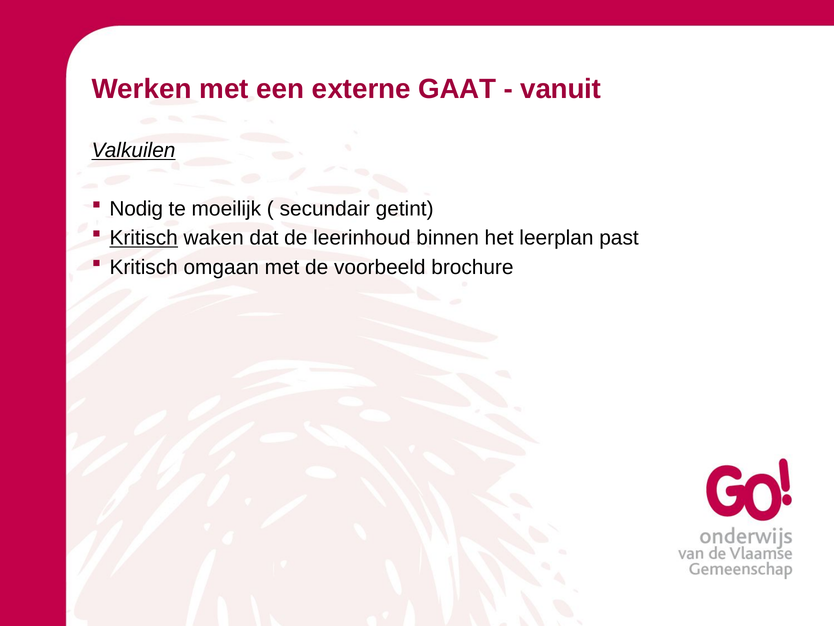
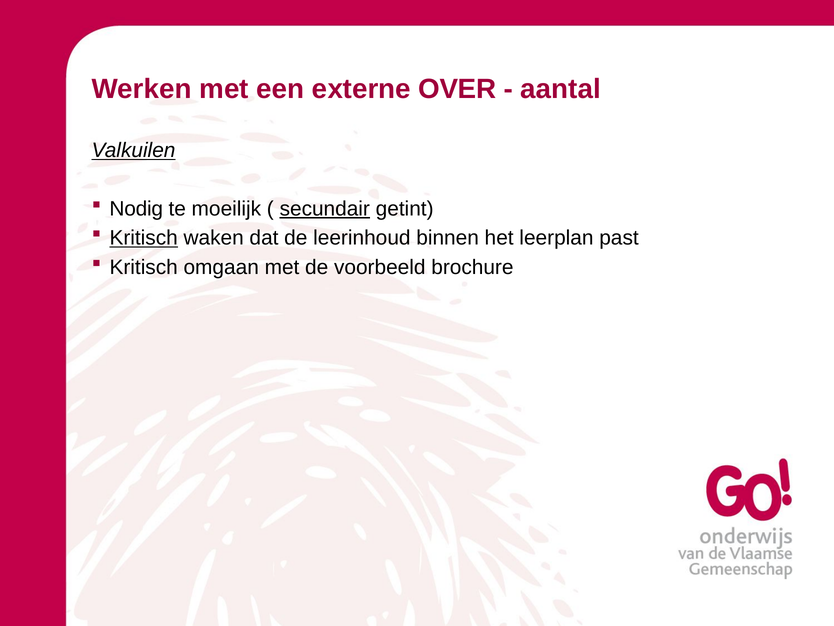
GAAT: GAAT -> OVER (457, 89)
vanuit: vanuit -> aantal (561, 89)
secundair underline: none -> present (325, 209)
